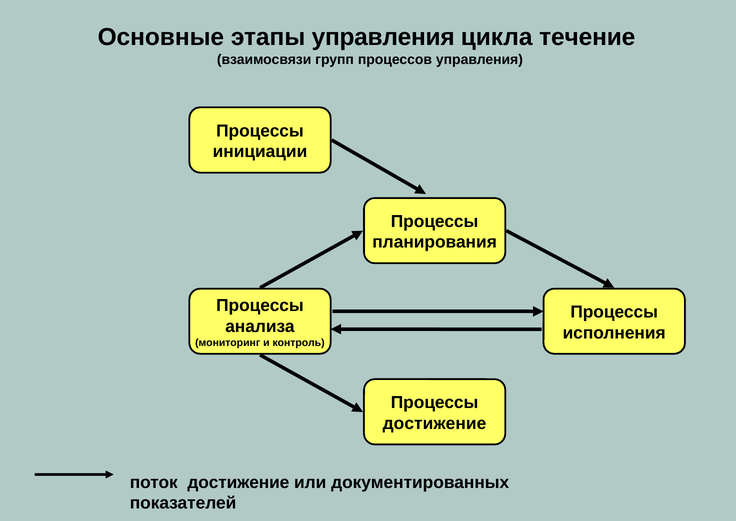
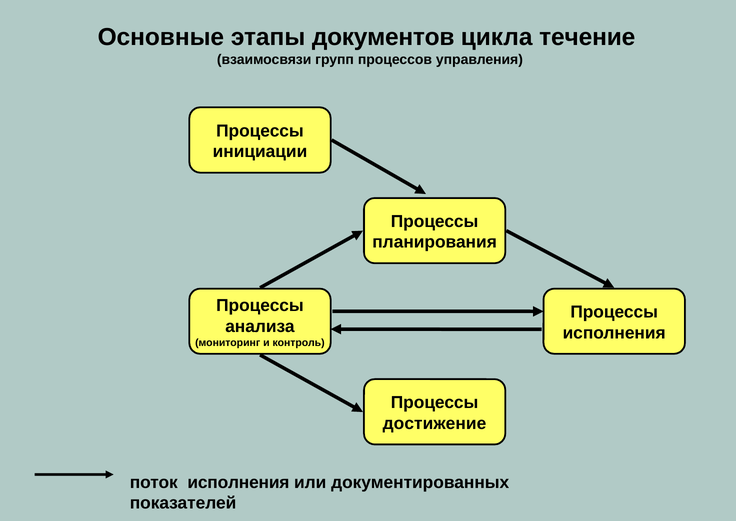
этапы управления: управления -> документов (383, 37)
поток достижение: достижение -> исполнения (238, 482)
